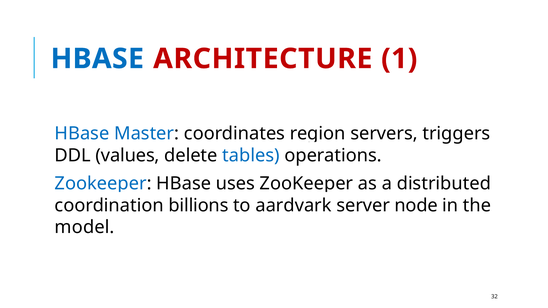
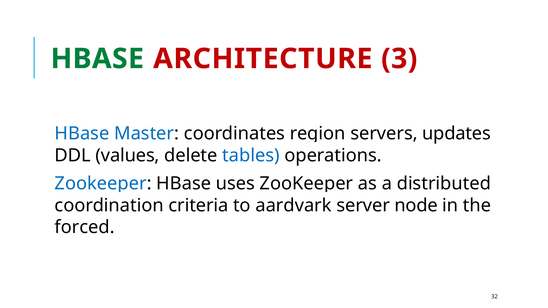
HBASE colour: blue -> green (97, 59)
1: 1 -> 3 (399, 59)
triggers: triggers -> updates (456, 134)
billions: billions -> criteria (198, 206)
model: model -> forced (85, 227)
